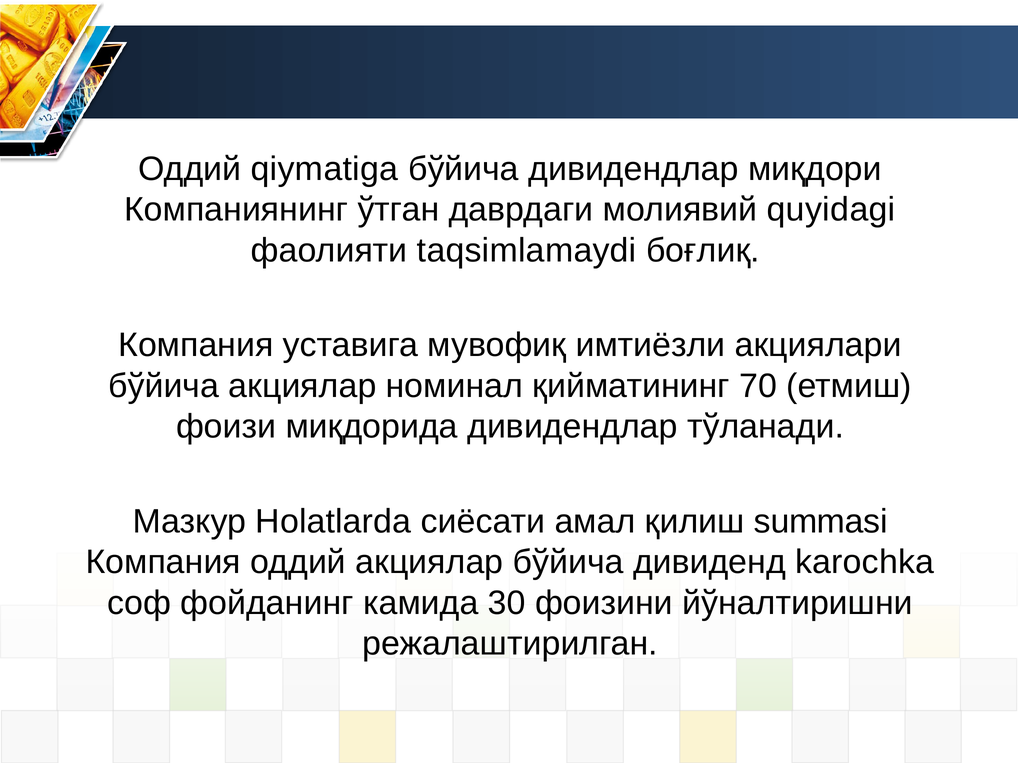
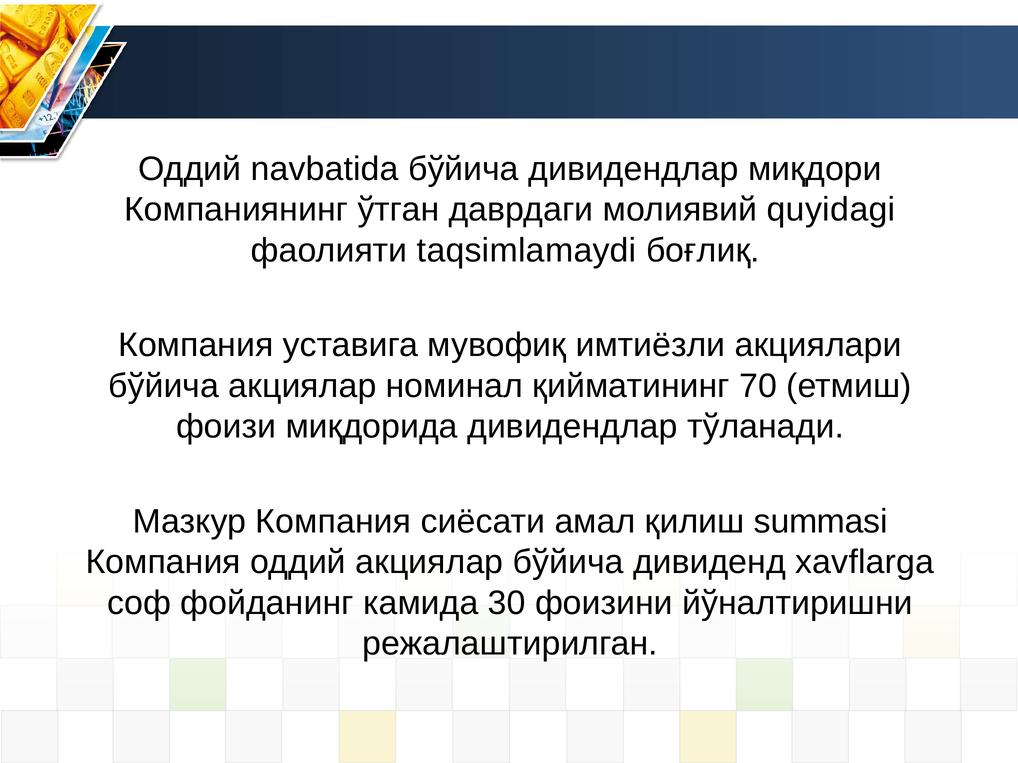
qiymatiga: qiymatiga -> navbatida (325, 169)
Мазкур Holatlarda: Holatlarda -> Компания (333, 522)
karochka: karochka -> xavflarga (865, 563)
